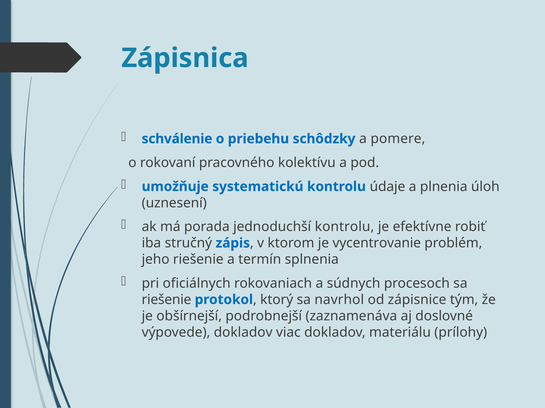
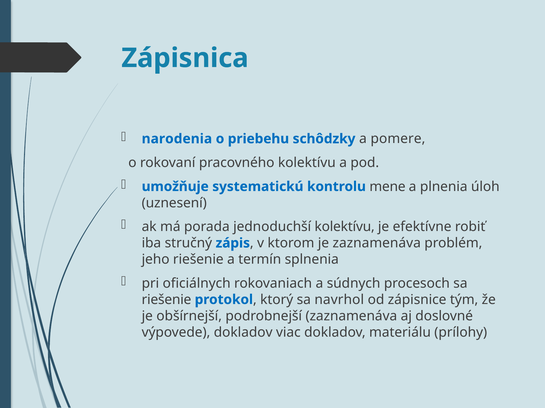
schválenie: schválenie -> narodenia (177, 139)
údaje: údaje -> mene (388, 187)
jednoduchší kontrolu: kontrolu -> kolektívu (345, 227)
je vycentrovanie: vycentrovanie -> zaznamenáva (377, 243)
